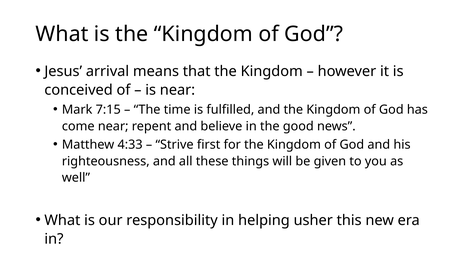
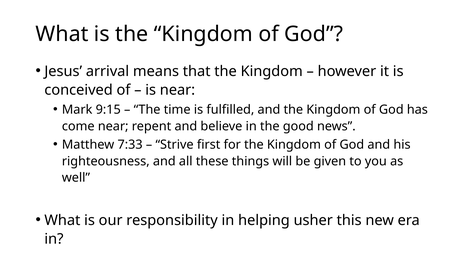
7:15: 7:15 -> 9:15 (108, 110)
4:33: 4:33 -> 7:33 (130, 145)
